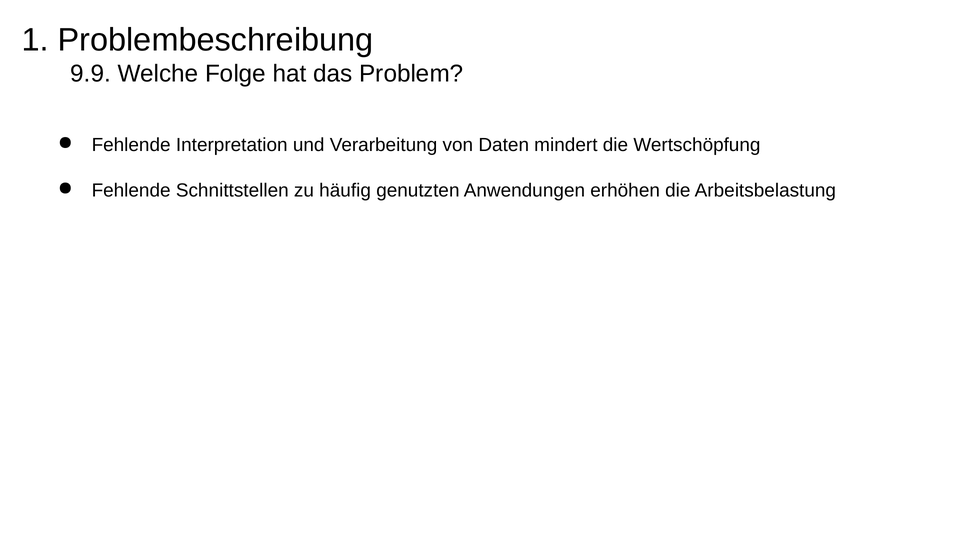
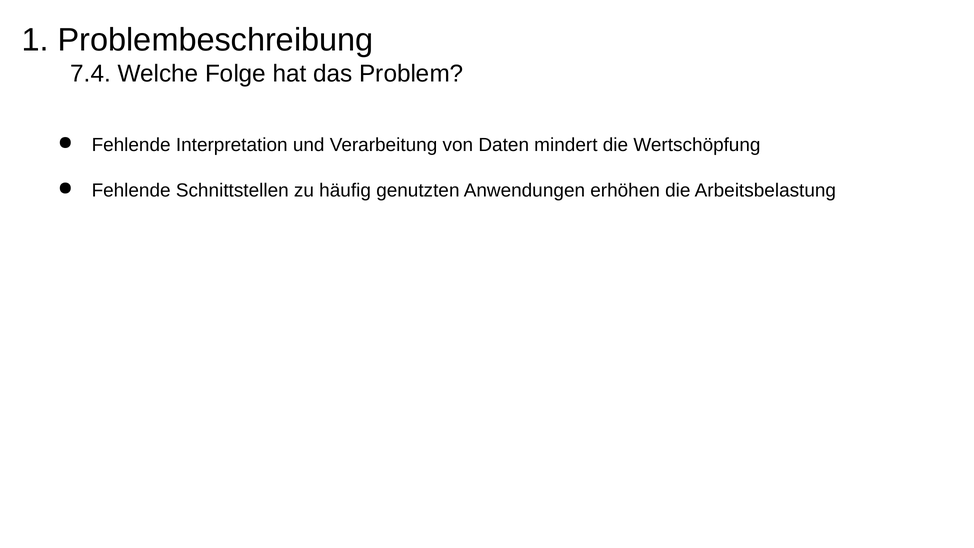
9.9: 9.9 -> 7.4 (91, 74)
